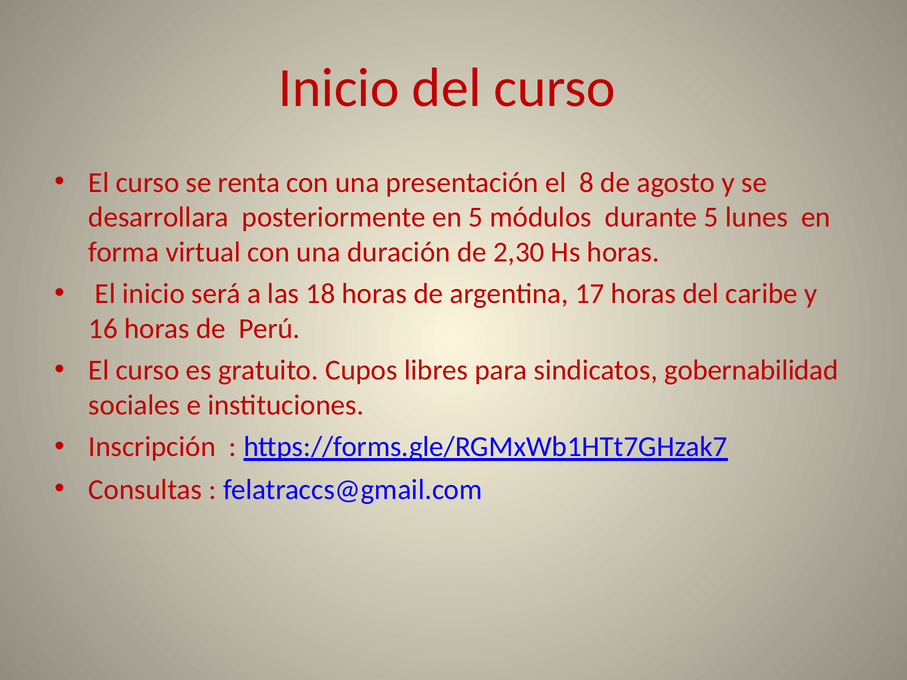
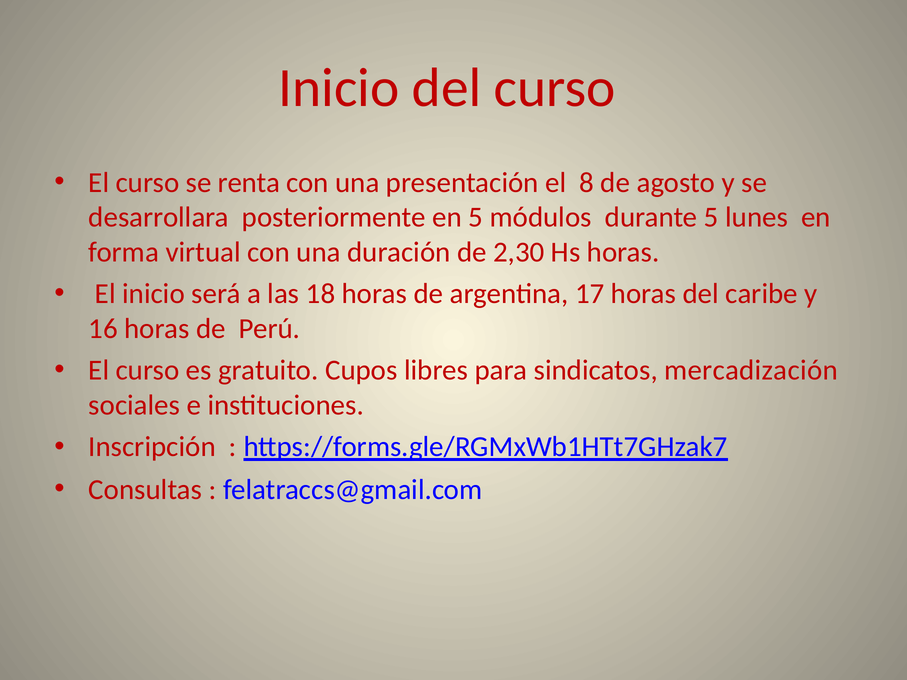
gobernabilidad: gobernabilidad -> mercadización (751, 371)
